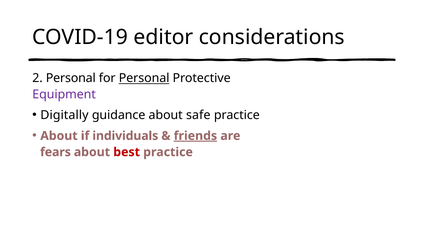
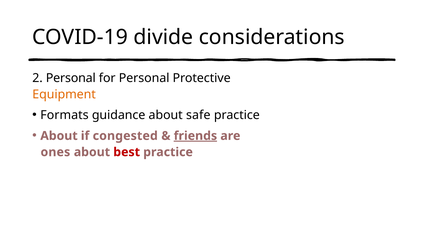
editor: editor -> divide (163, 37)
Personal underline: present -> none (144, 78)
Equipment colour: purple -> orange (64, 95)
Digitally: Digitally -> Formats (64, 115)
individuals: individuals -> congested (125, 136)
fears: fears -> ones (55, 152)
